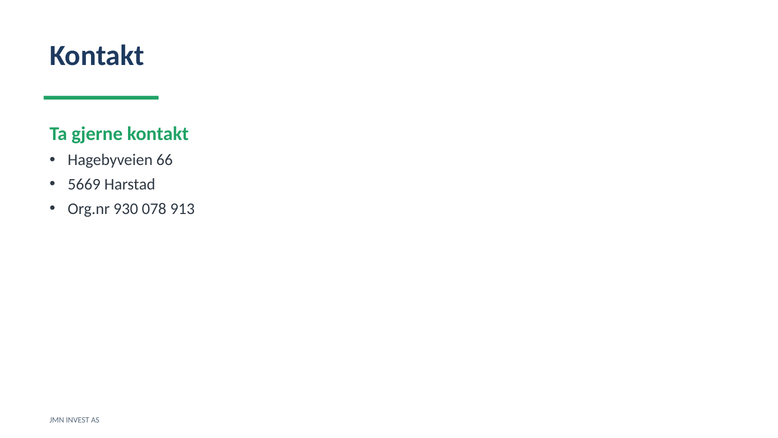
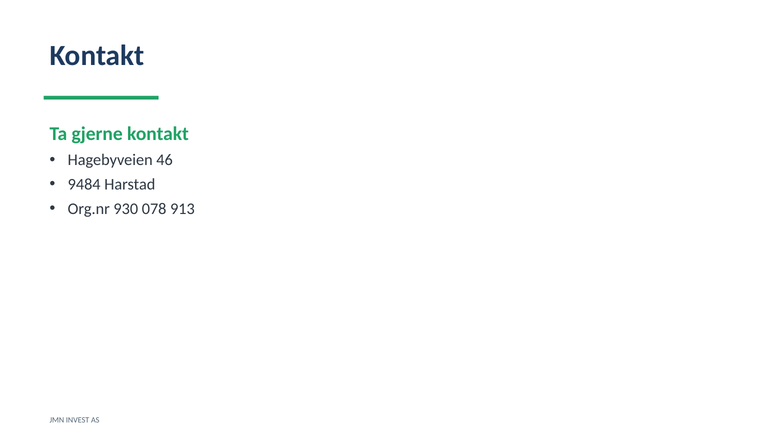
66: 66 -> 46 (165, 160)
5669: 5669 -> 9484 (84, 184)
